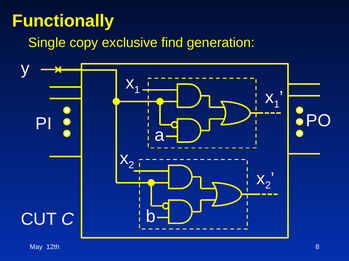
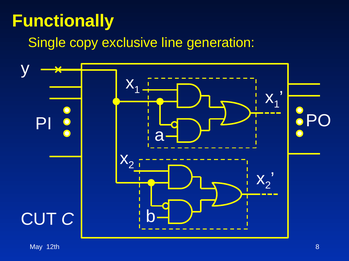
find: find -> line (172, 43)
